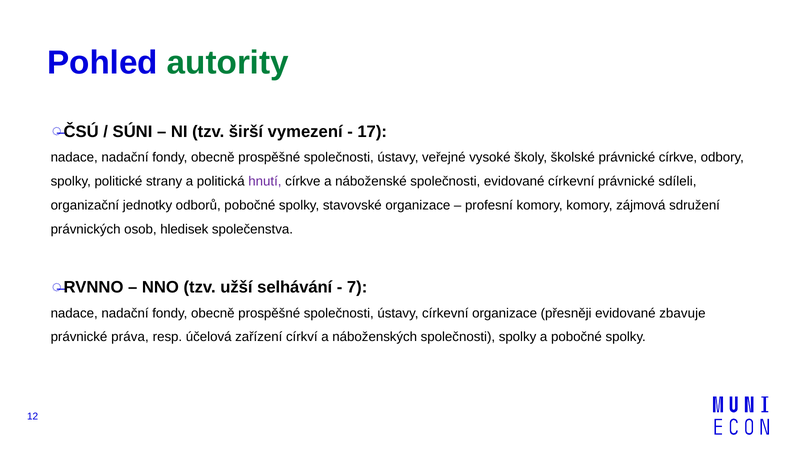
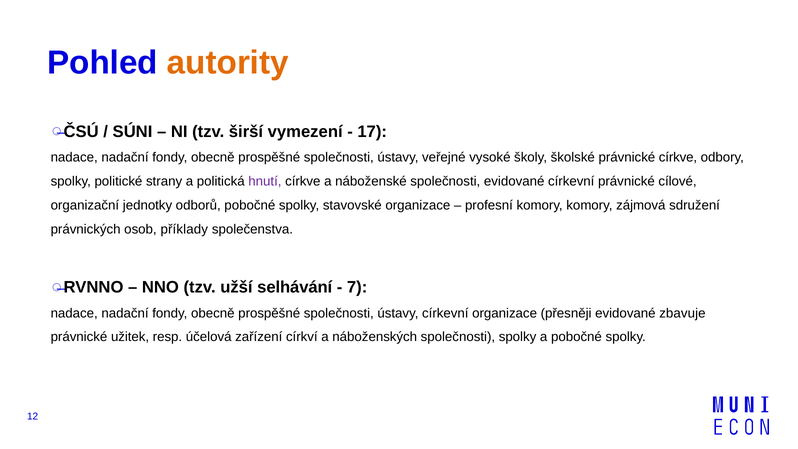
autority colour: green -> orange (228, 63)
sdíleli: sdíleli -> cílové (678, 181)
hledisek: hledisek -> příklady (184, 229)
práva: práva -> užitek (130, 337)
